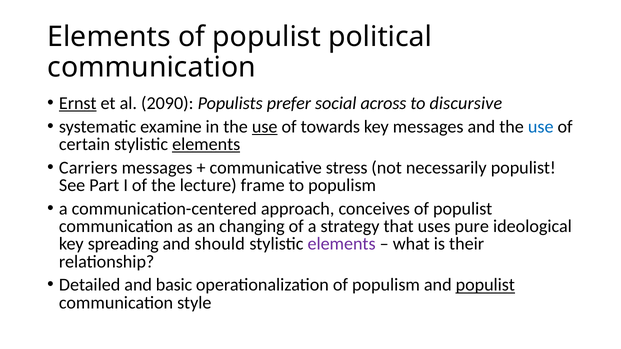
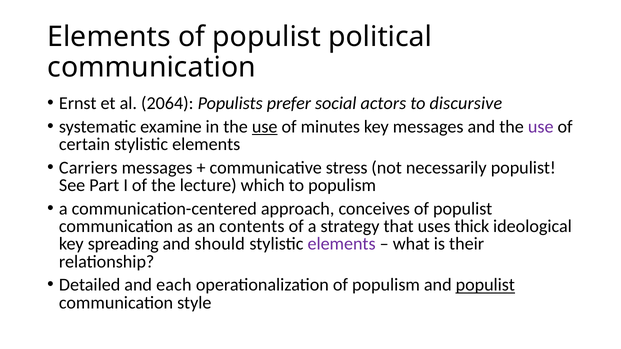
Ernst underline: present -> none (78, 103)
2090: 2090 -> 2064 (167, 103)
across: across -> actors (383, 103)
towards: towards -> minutes (330, 127)
use colour: blue -> purple (541, 127)
elements underline: present -> none (206, 144)
frame: frame -> which (263, 186)
changing: changing -> contents (252, 227)
pure: pure -> thick (472, 227)
basic: basic -> each (174, 285)
